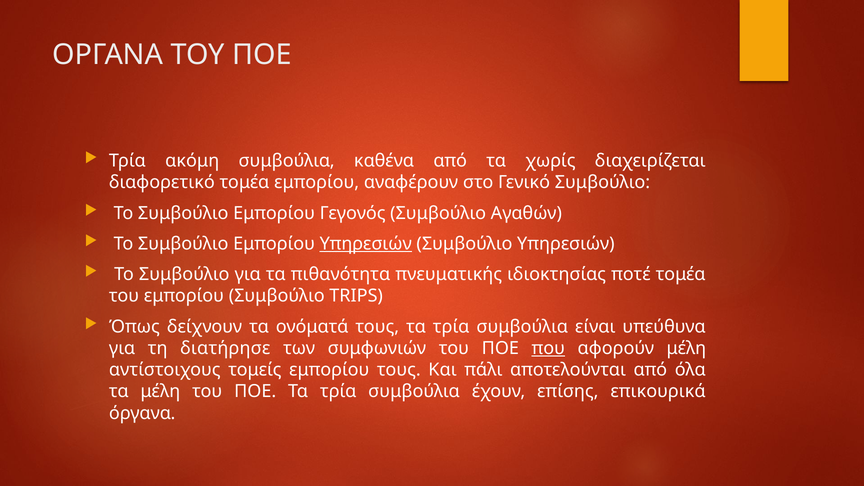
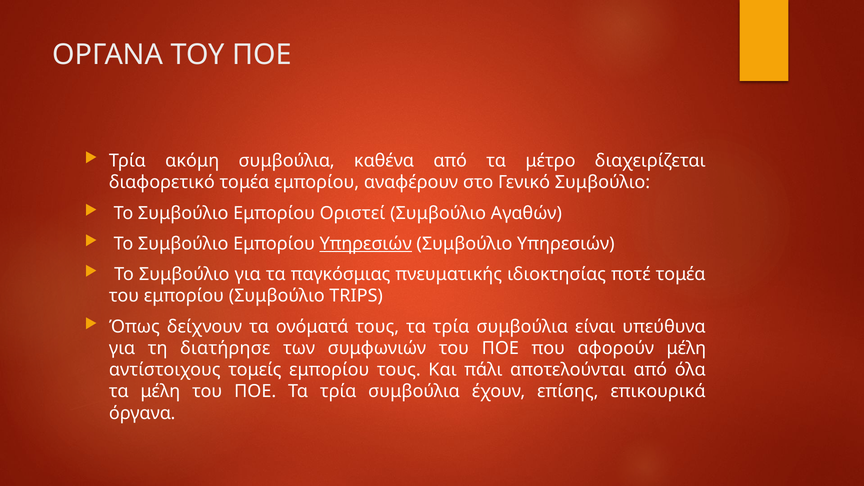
χωρίς: χωρίς -> μέτρο (550, 161)
Γεγονός: Γεγονός -> Οριστεί (352, 213)
πιθανότητα: πιθανότητα -> παγκόσμιας (341, 274)
που underline: present -> none (548, 348)
